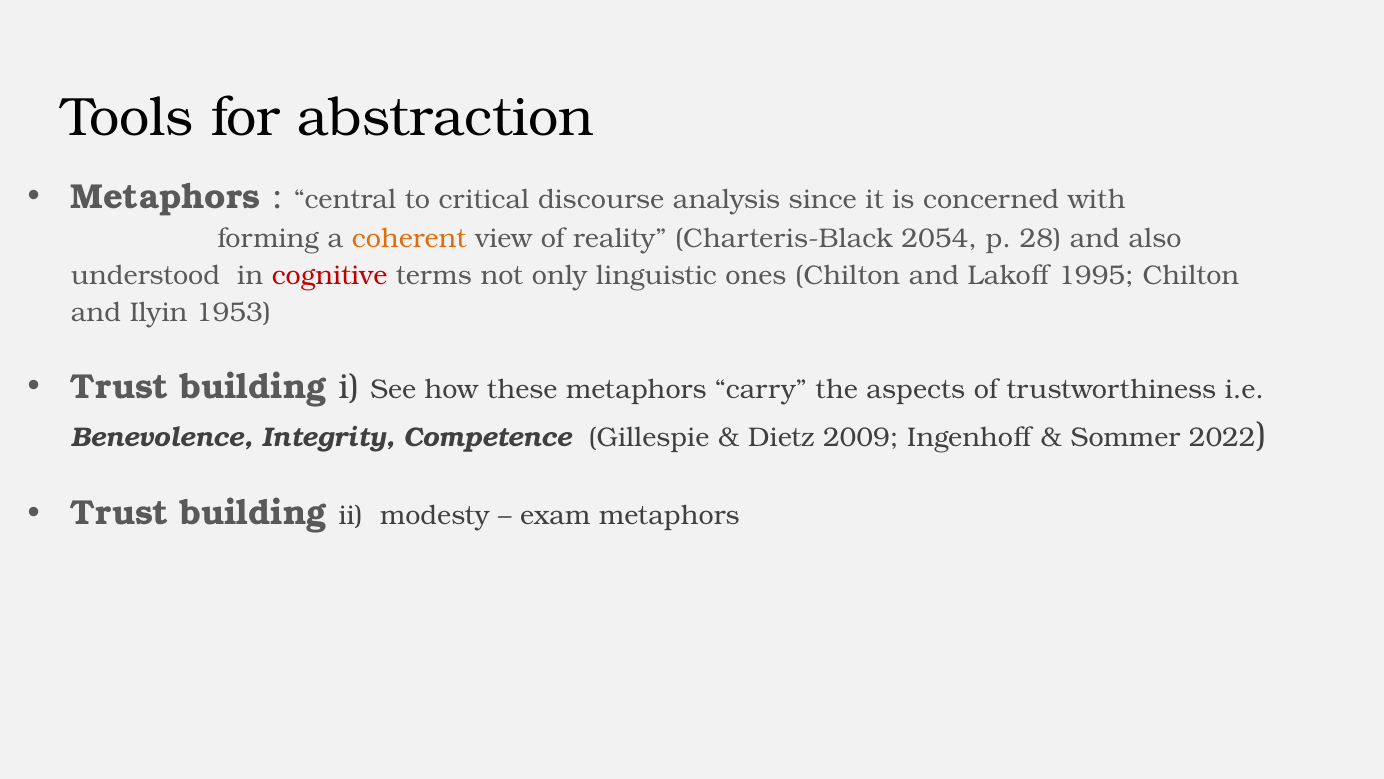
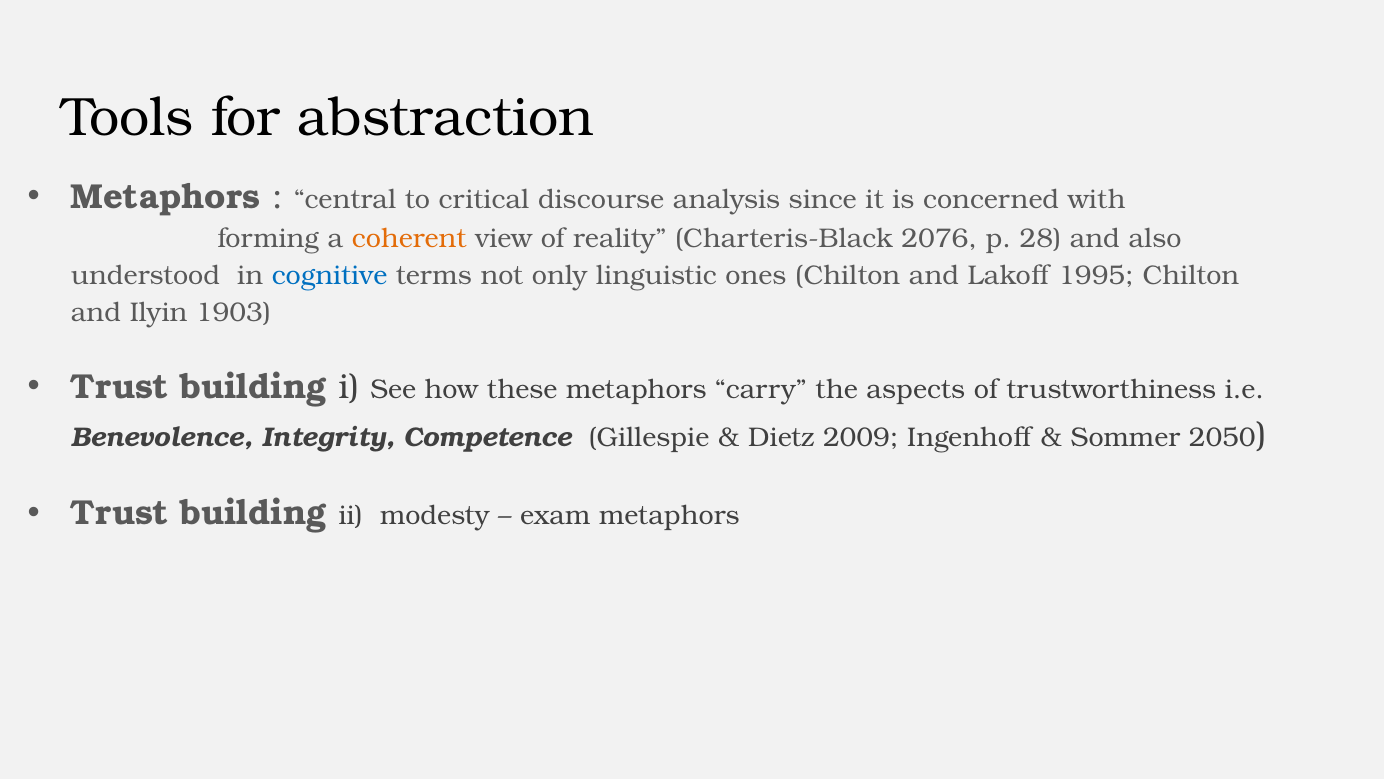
2054: 2054 -> 2076 (939, 238)
cognitive colour: red -> blue (330, 276)
1953: 1953 -> 1903 (233, 313)
2022: 2022 -> 2050 (1222, 437)
